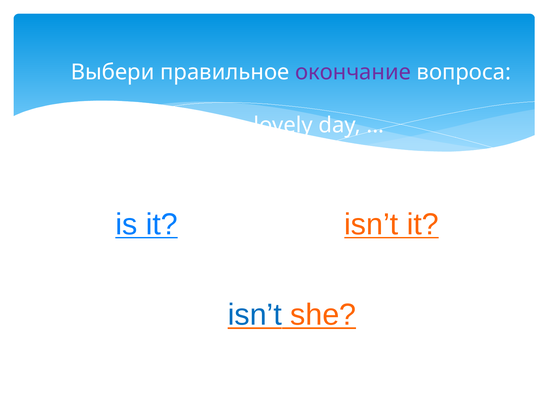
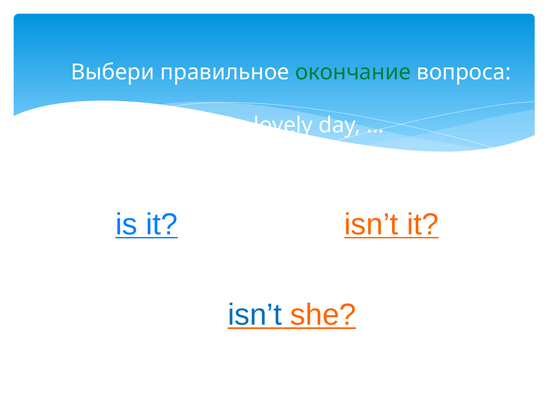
окончание colour: purple -> green (353, 72)
